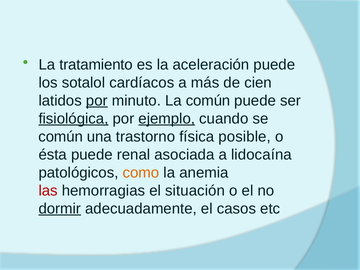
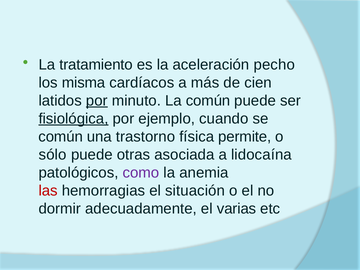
aceleración puede: puede -> pecho (274, 65)
sotalol: sotalol -> misma (84, 83)
ejemplo underline: present -> none (167, 119)
posible: posible -> permite (245, 137)
ésta: ésta -> sólo (53, 155)
renal: renal -> otras (134, 155)
como colour: orange -> purple (141, 173)
dormir underline: present -> none (60, 209)
casos: casos -> varias (237, 209)
